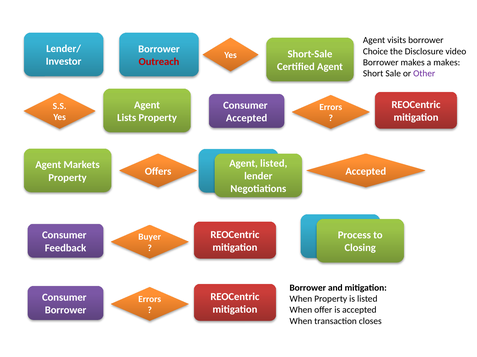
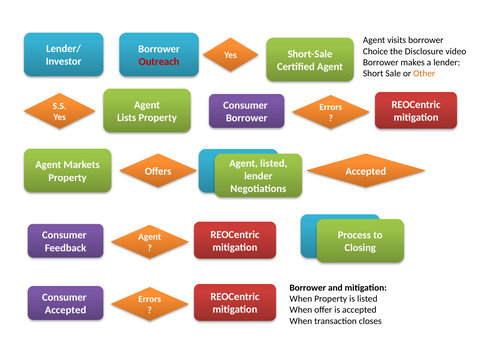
a makes: makes -> lender (447, 63)
Other colour: purple -> orange (424, 74)
Accepted: Accepted -> Borrower (247, 118)
Buyer: Buyer -> Agent (150, 237)
Borrower: Borrower -> Accepted (66, 311)
